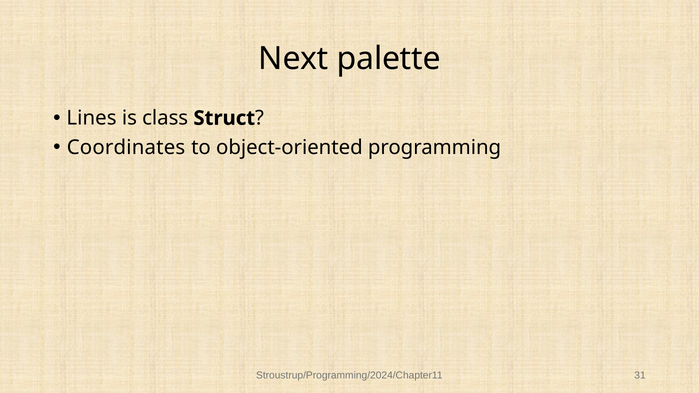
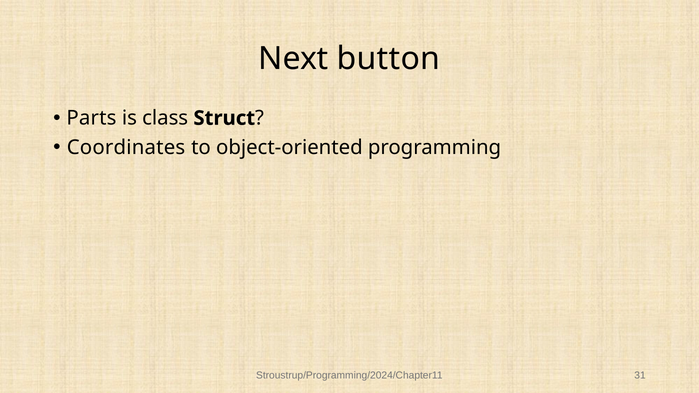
palette: palette -> button (389, 59)
Lines: Lines -> Parts (91, 118)
